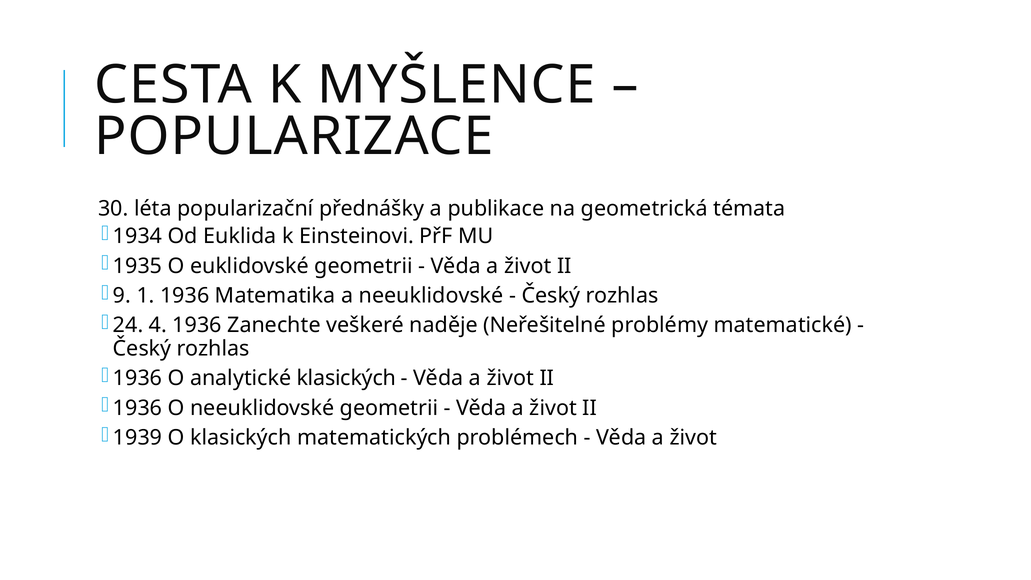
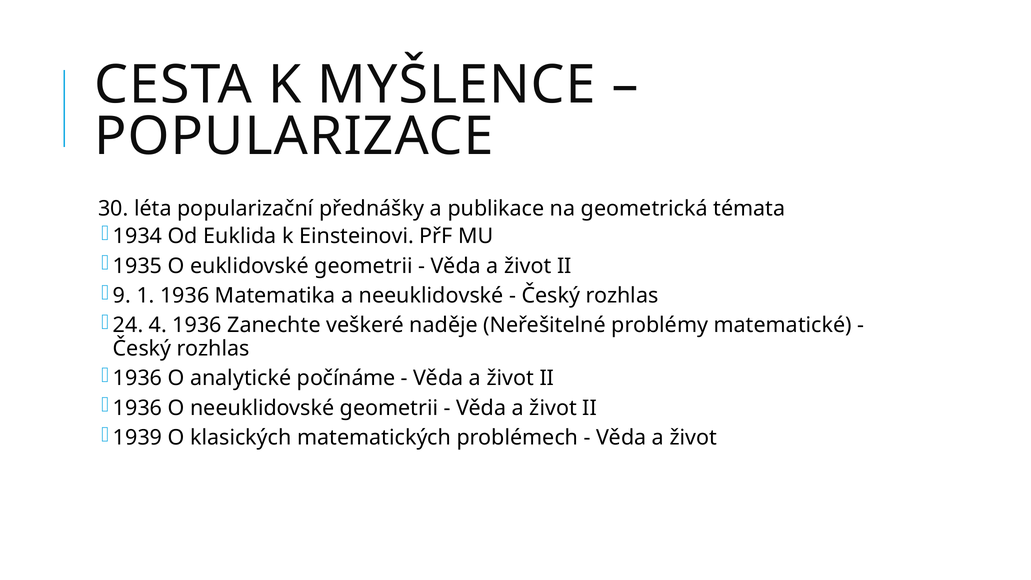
analytické klasických: klasických -> počínáme (346, 378)
